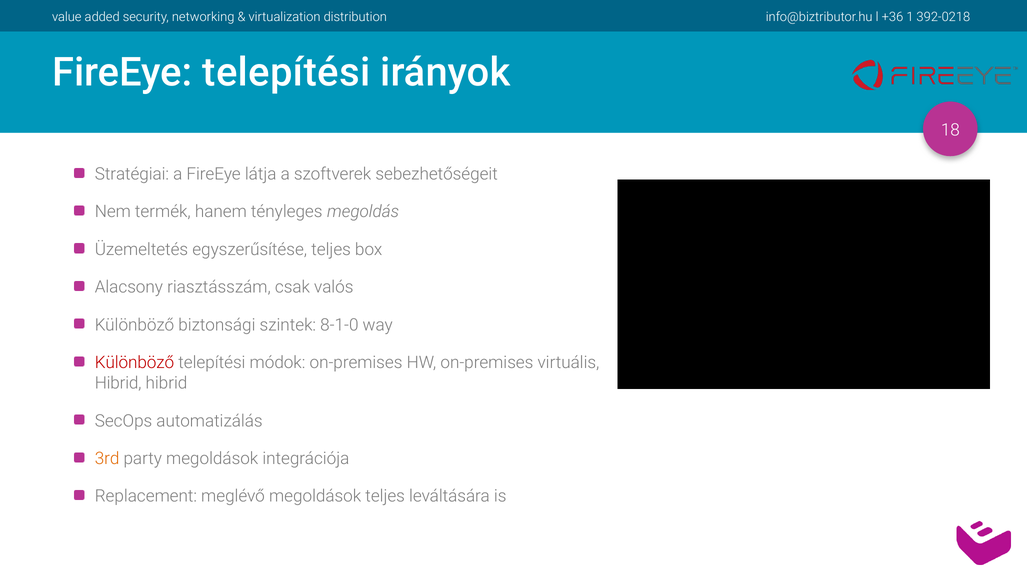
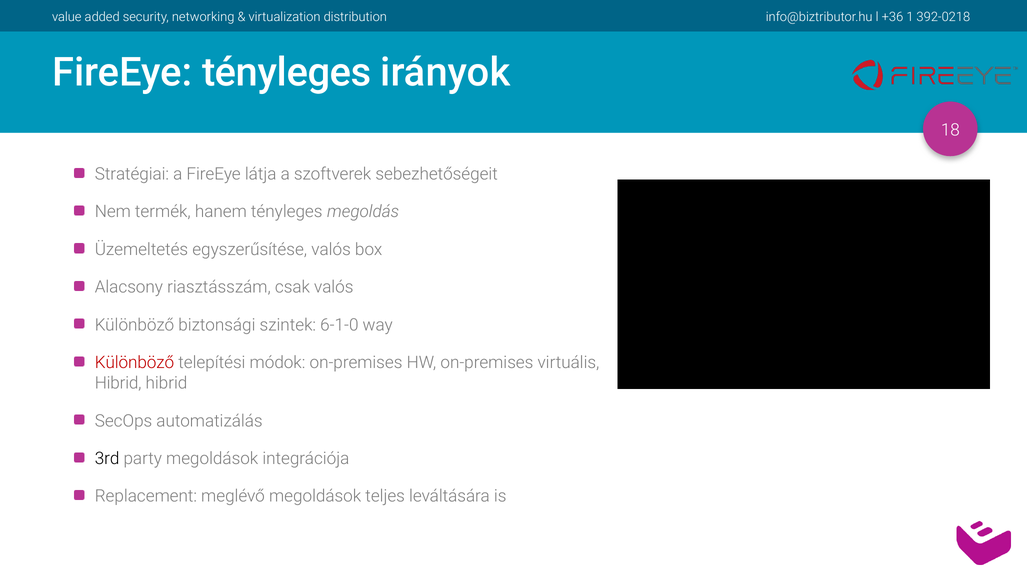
FireEye telepítési: telepítési -> tényleges (287, 72)
egyszerűsítése teljes: teljes -> valós (331, 249)
8-1-0: 8-1-0 -> 6-1-0 (339, 325)
3rd colour: orange -> black (107, 458)
